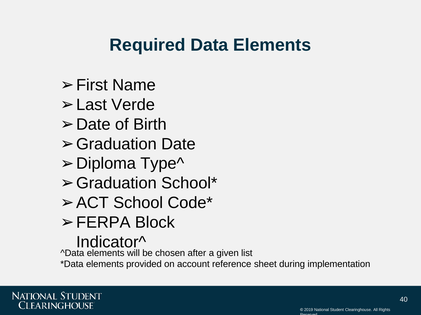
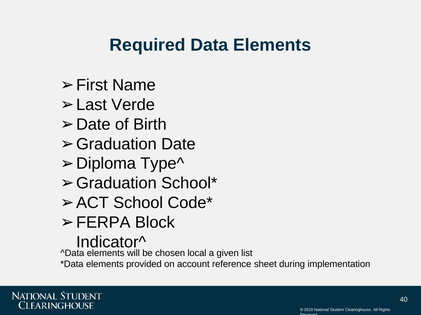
after: after -> local (197, 254)
